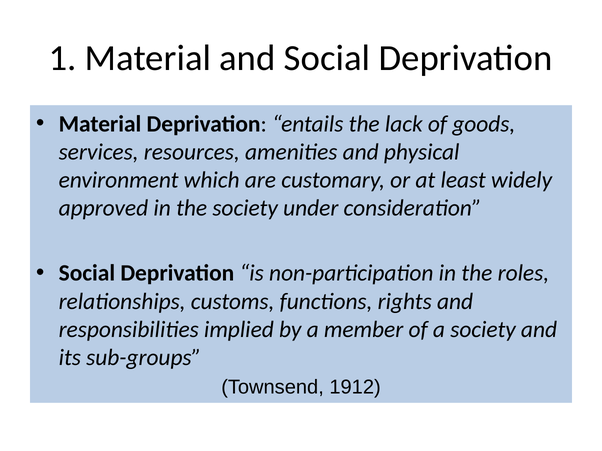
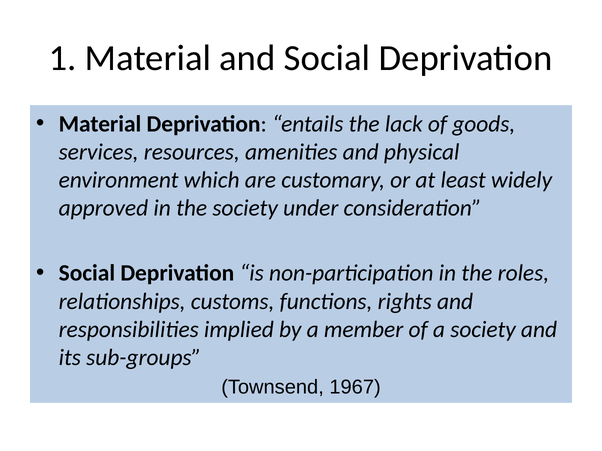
1912: 1912 -> 1967 (355, 388)
